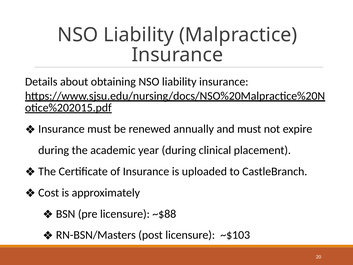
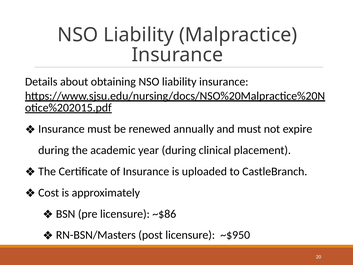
~$88: ~$88 -> ~$86 (164, 214)
~$103: ~$103 -> ~$950 (235, 235)
